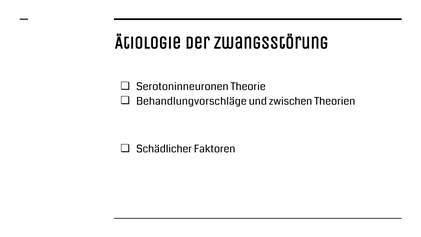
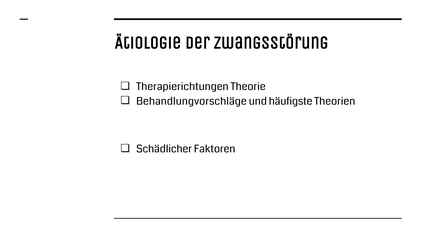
Serotoninneuronen: Serotoninneuronen -> Therapierichtungen (182, 87)
zwischen: zwischen -> häufigste (291, 101)
